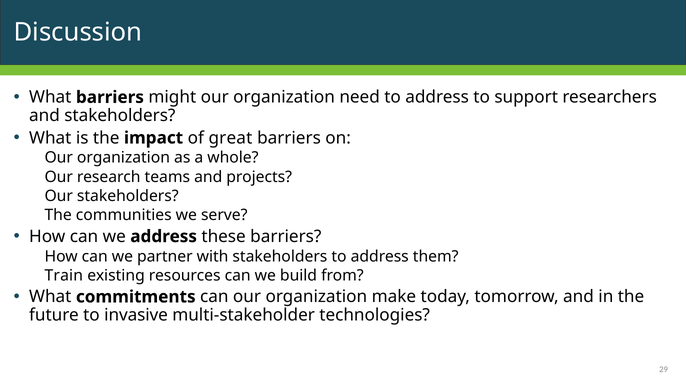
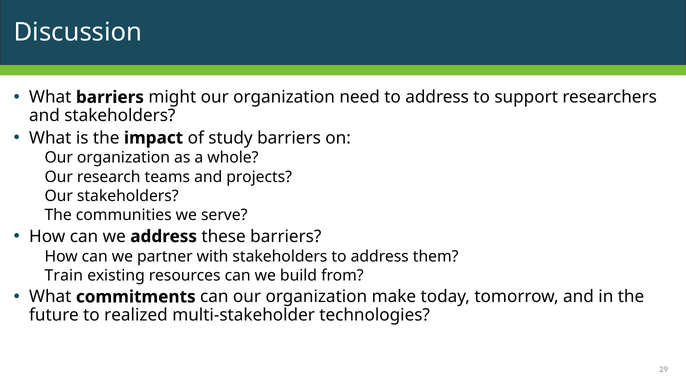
great: great -> study (231, 138)
invasive: invasive -> realized (136, 315)
